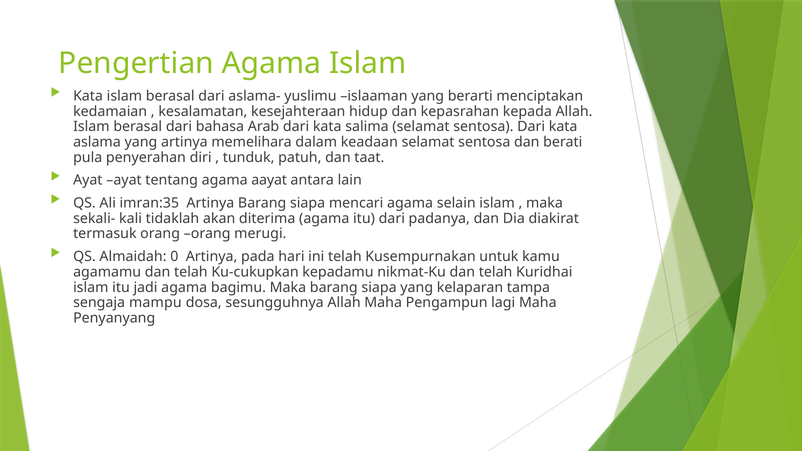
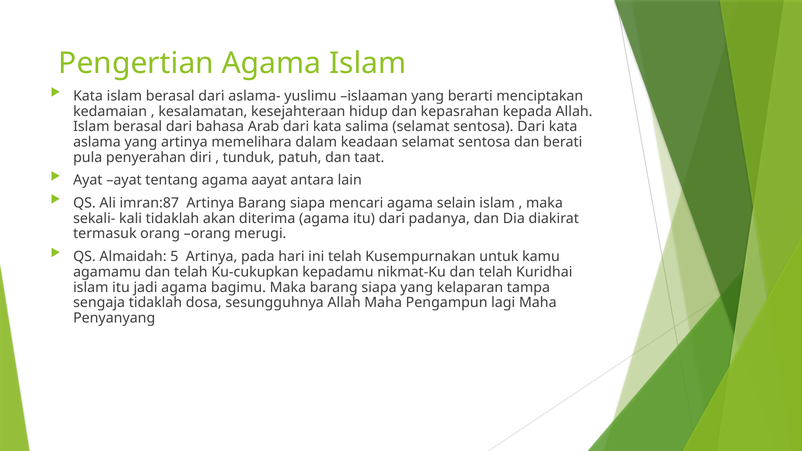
imran:35: imran:35 -> imran:87 (149, 203)
0: 0 -> 5 (174, 257)
sengaja mampu: mampu -> tidaklah (155, 303)
